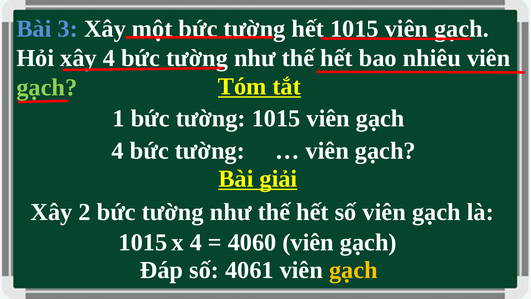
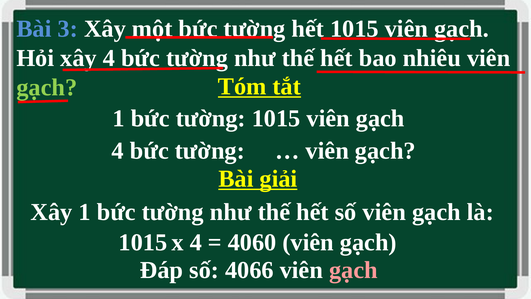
Xây 2: 2 -> 1 (85, 212)
4061: 4061 -> 4066 (249, 270)
gạch colour: yellow -> pink (353, 270)
